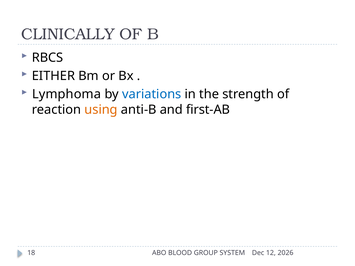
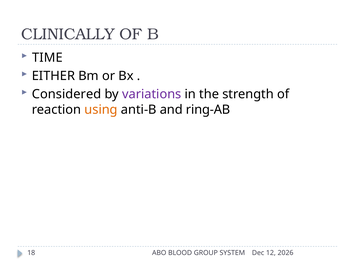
RBCS: RBCS -> TIME (47, 58)
Lymphoma: Lymphoma -> Considered (67, 94)
variations colour: blue -> purple (152, 94)
first-AB: first-AB -> ring-AB (208, 110)
